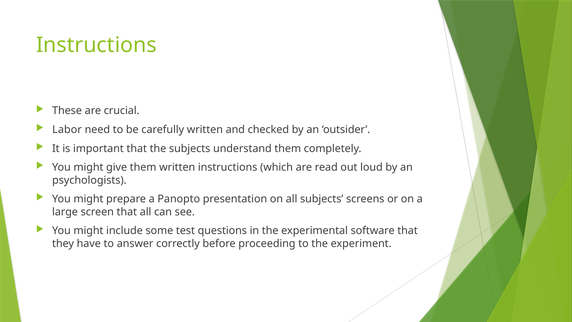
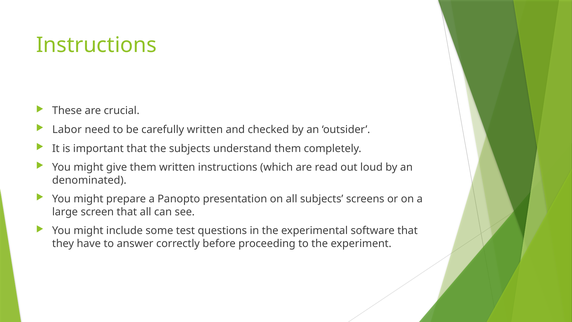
psychologists: psychologists -> denominated (89, 180)
